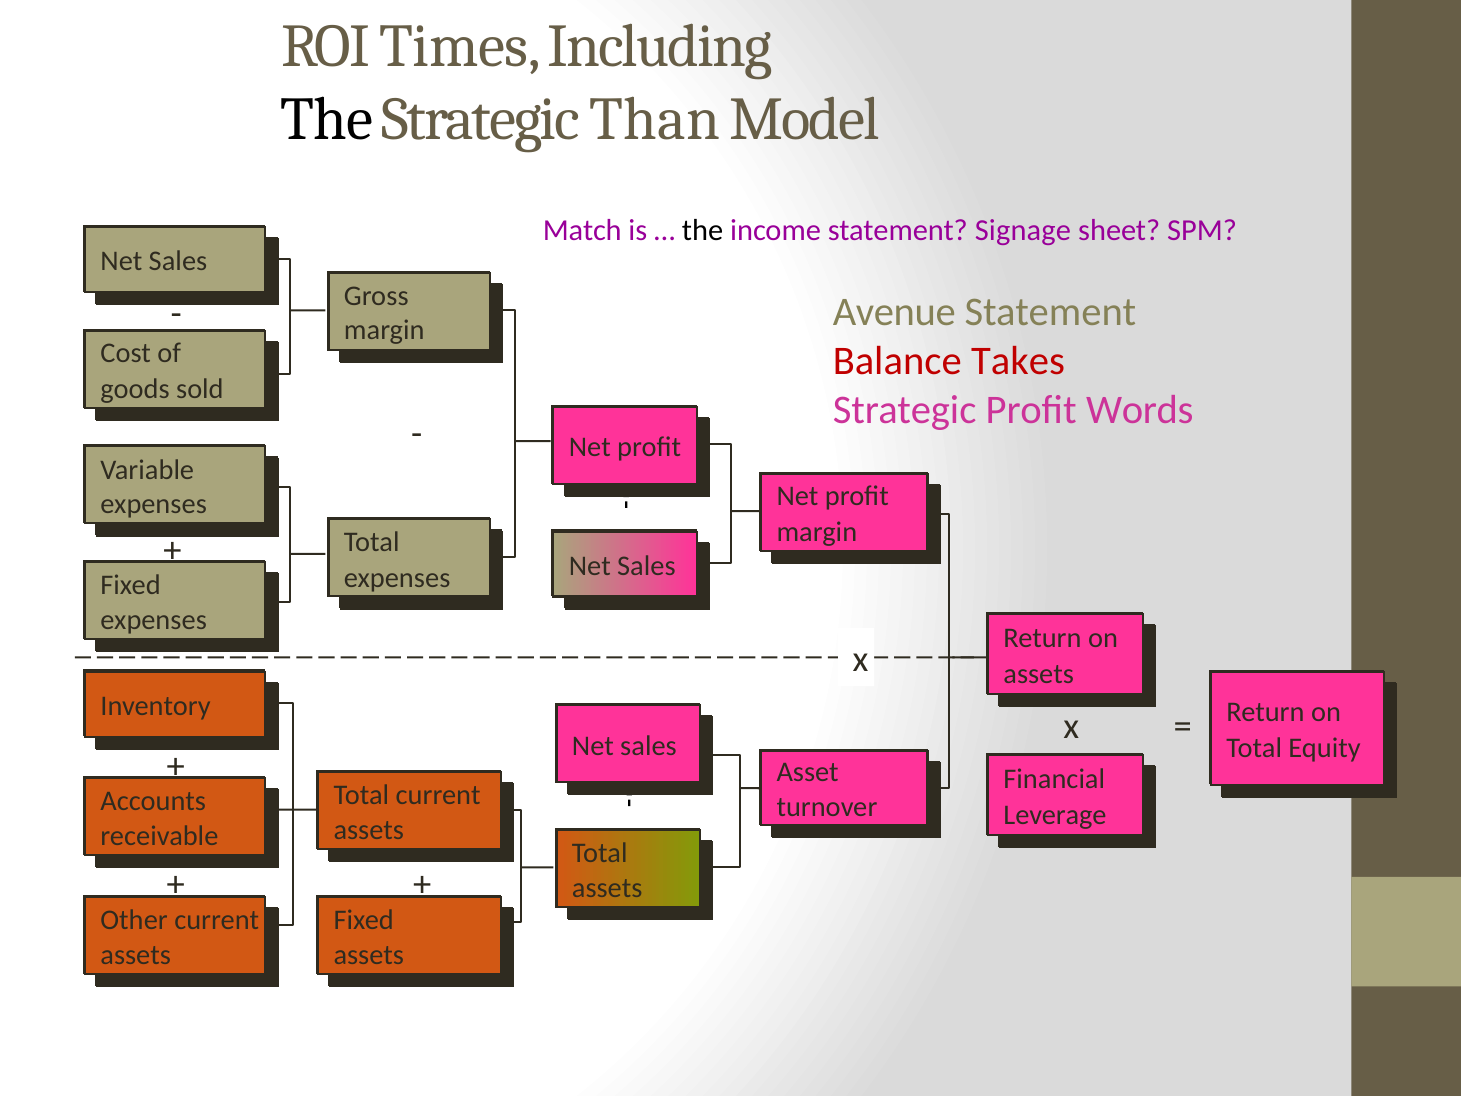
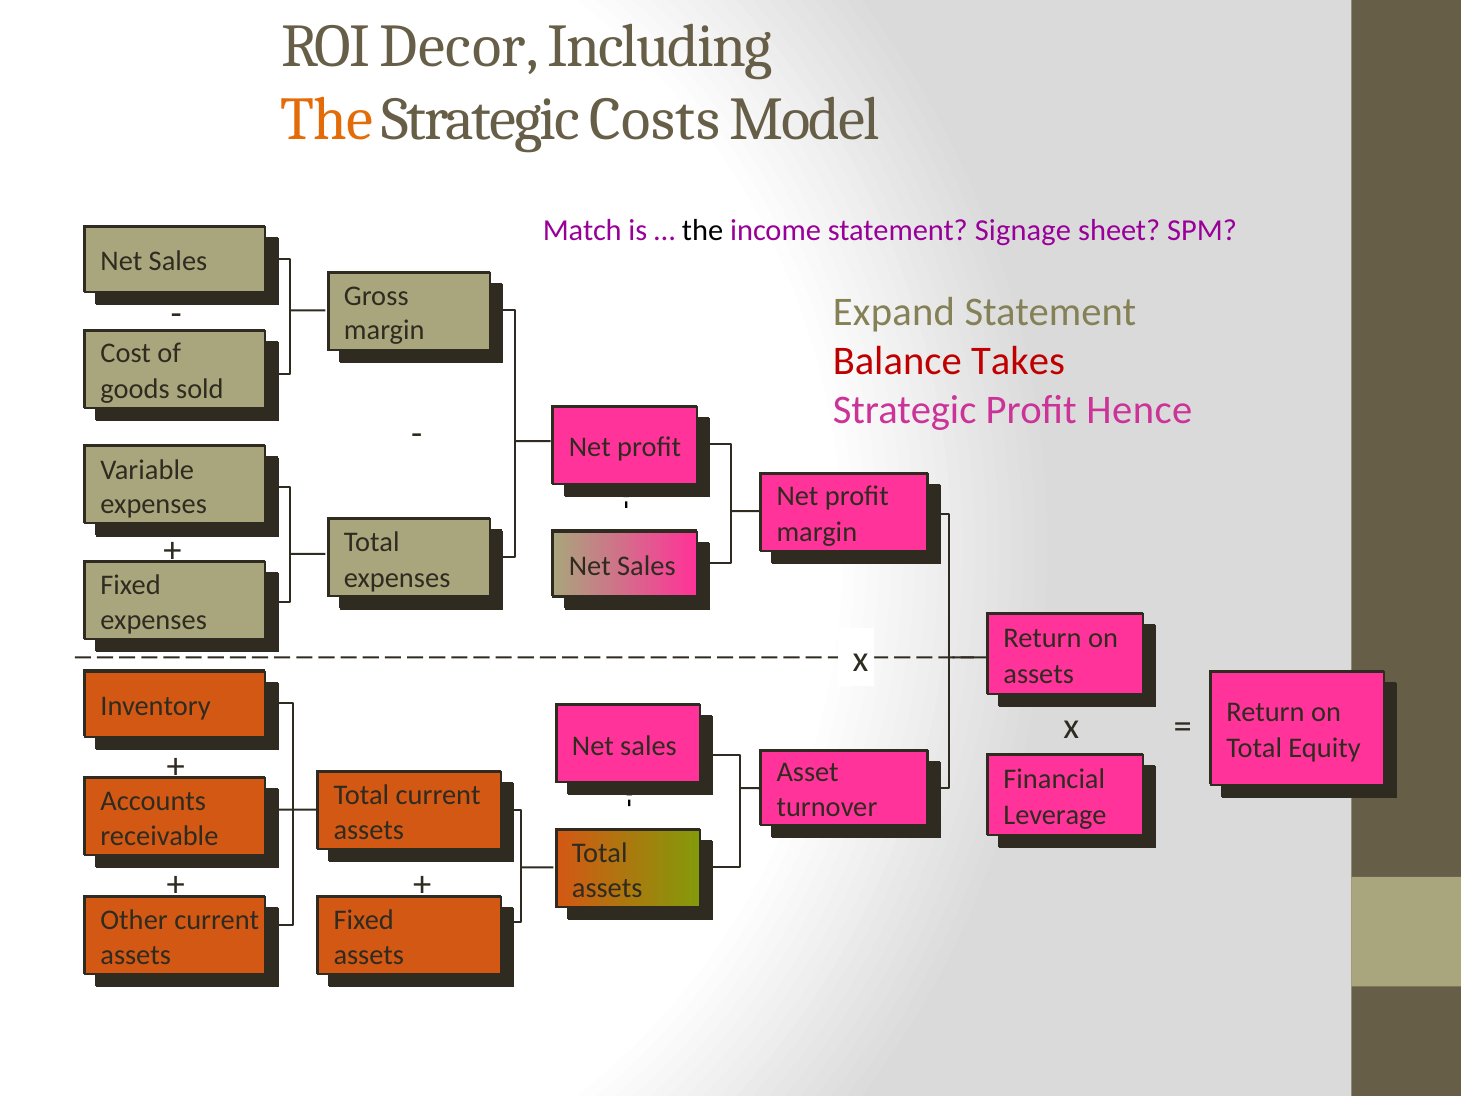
Times: Times -> Decor (459, 47)
The colour: black -> orange (327, 120)
Than: Than -> Costs (655, 120)
Avenue: Avenue -> Expand (894, 312)
Words: Words -> Hence (1139, 410)
